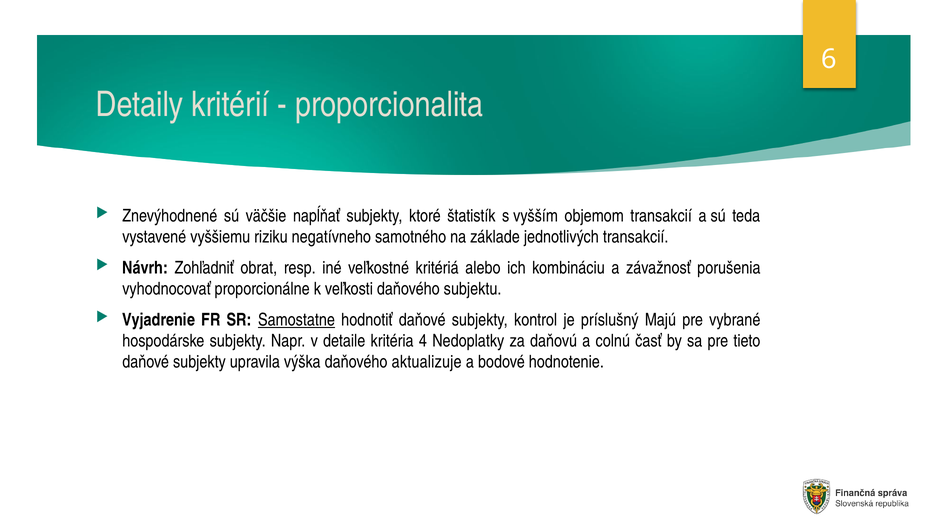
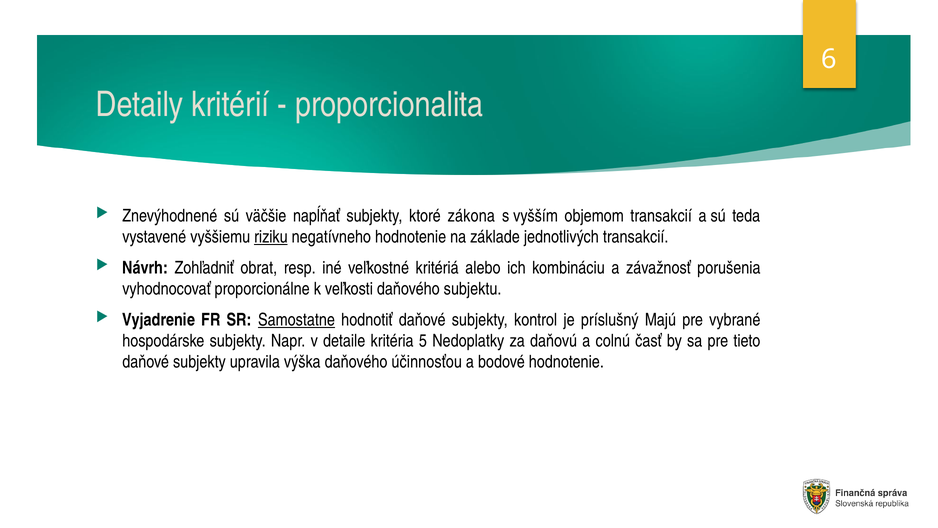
štatistík: štatistík -> zákona (471, 216)
riziku underline: none -> present (271, 237)
negatívneho samotného: samotného -> hodnotenie (411, 237)
4: 4 -> 5 (423, 341)
aktualizuje: aktualizuje -> účinnosťou (427, 362)
